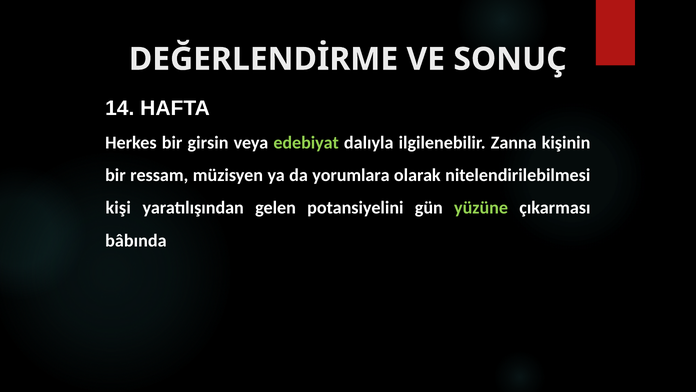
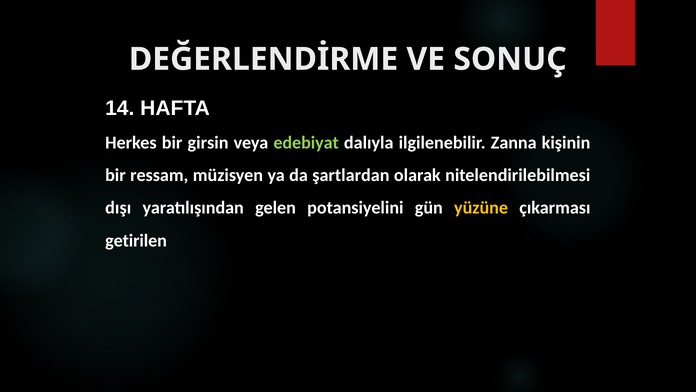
yorumlara: yorumlara -> şartlardan (351, 175)
kişi: kişi -> dışı (118, 208)
yüzüne colour: light green -> yellow (481, 208)
bâbında: bâbında -> getirilen (136, 240)
